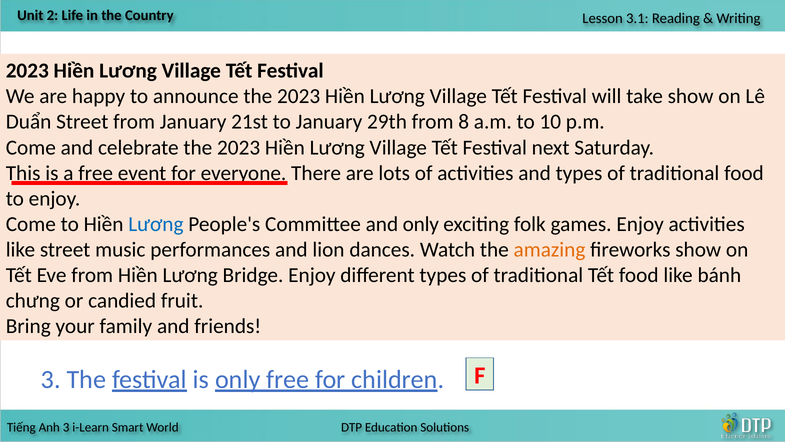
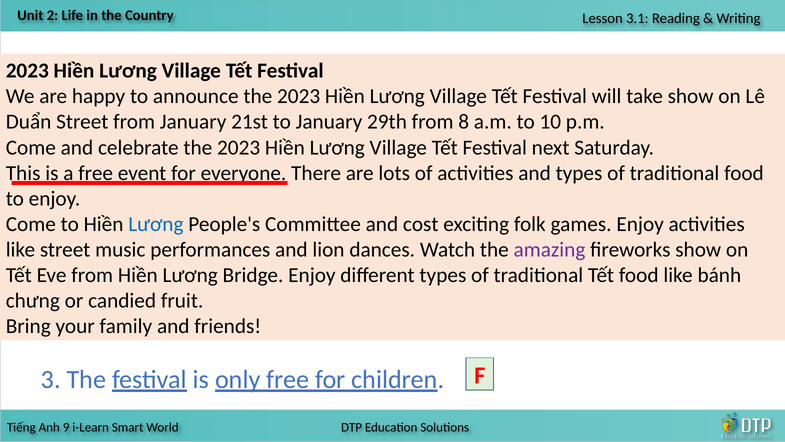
and only: only -> cost (421, 224)
amazing colour: orange -> purple (550, 249)
3: 3 -> 9 (66, 427)
